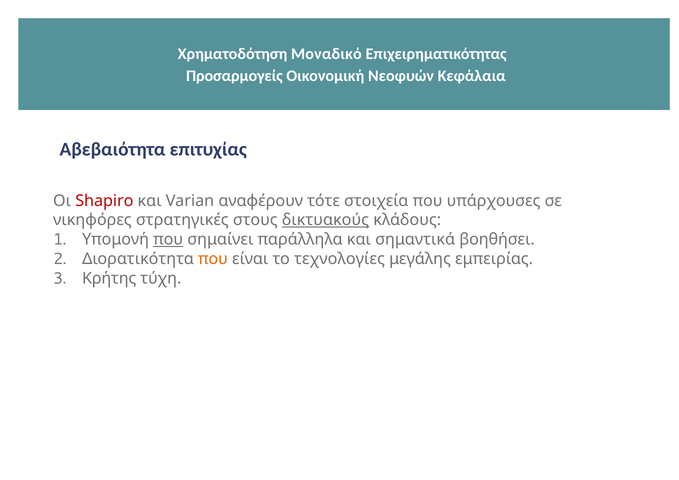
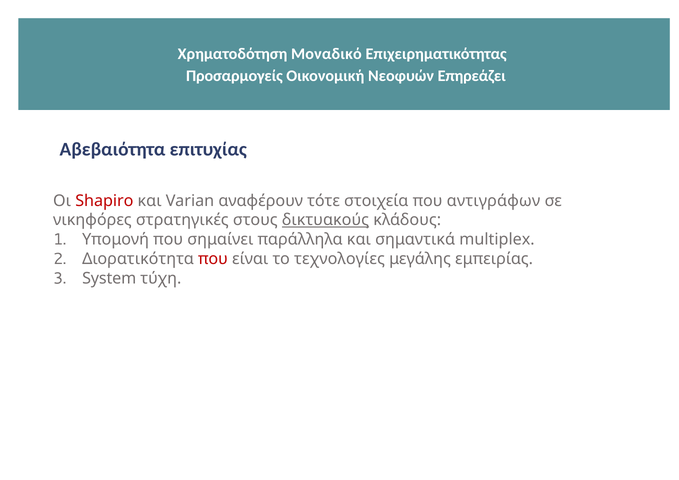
Κεφάλαια: Κεφάλαια -> Επηρεάζει (472, 76)
υπάρχουσες: υπάρχουσες -> αντιγράφων (494, 201)
που underline: present -> none (168, 240)
βοηθήσει: βοηθήσει -> multiplex (497, 240)
που colour: orange -> red (213, 259)
Κρήτης: Κρήτης -> System (109, 278)
